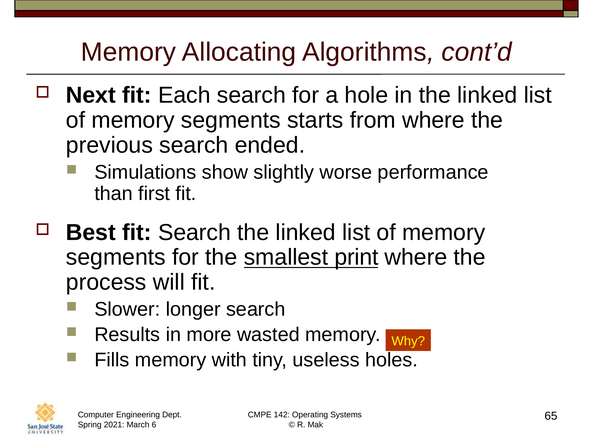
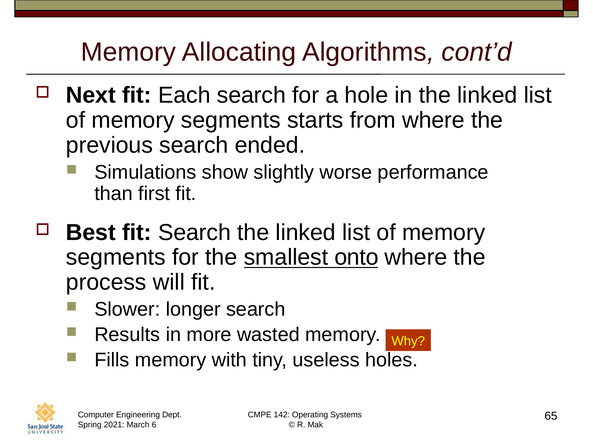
print: print -> onto (356, 257)
